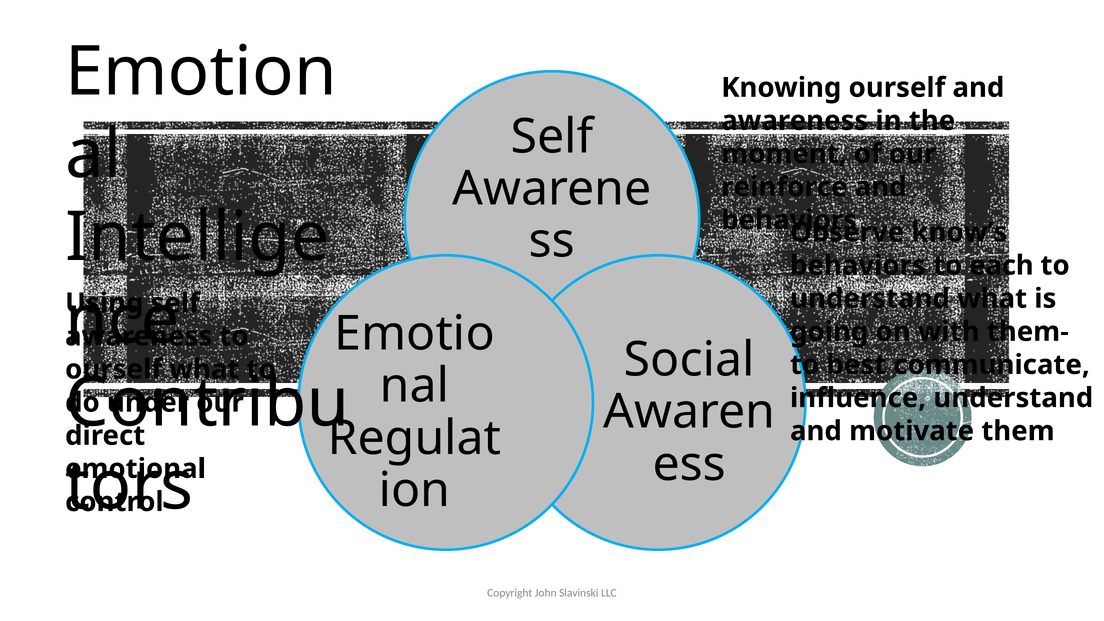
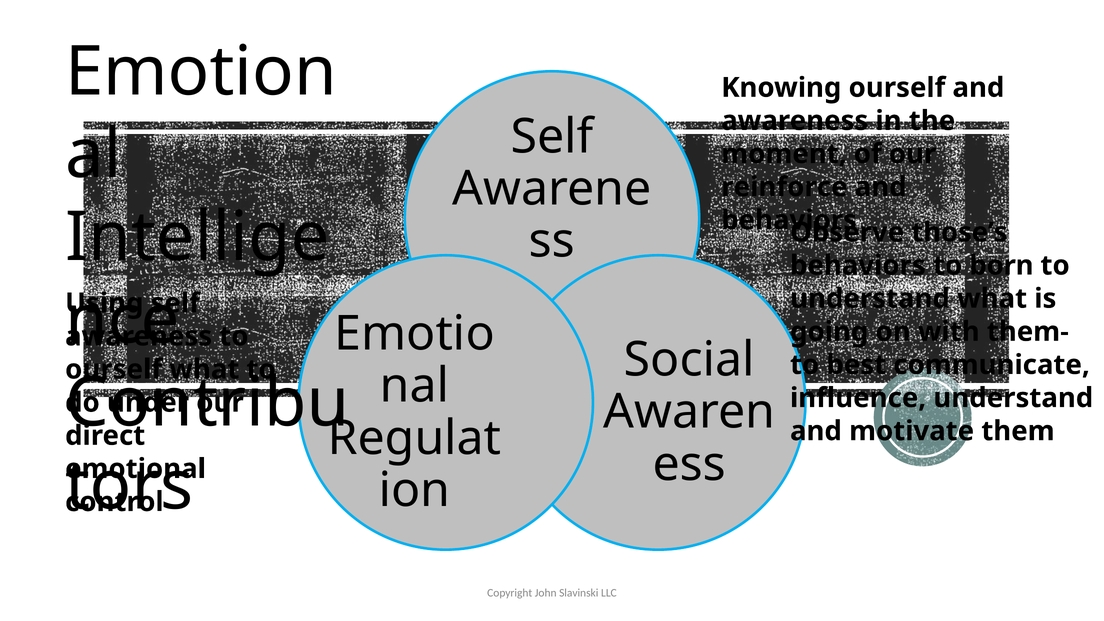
know’s: know’s -> those’s (959, 232)
each: each -> born (1001, 265)
